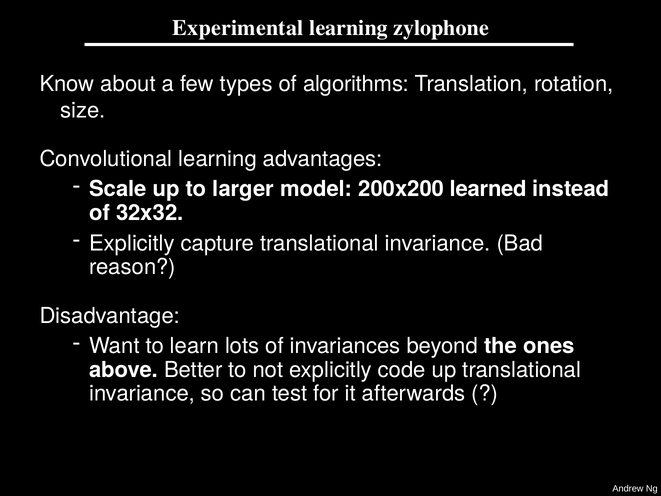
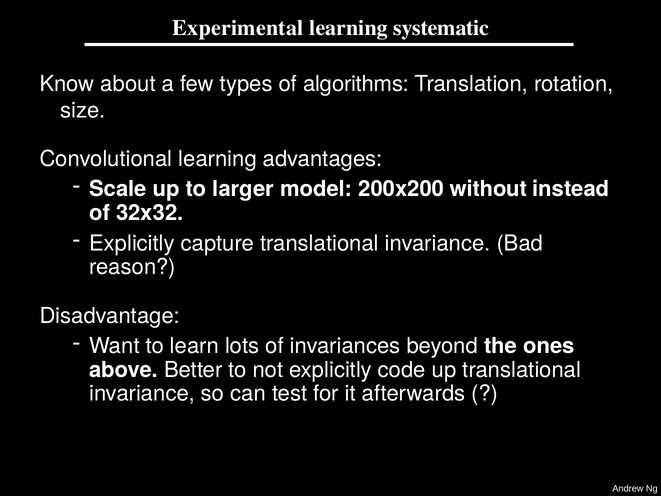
zylophone: zylophone -> systematic (441, 28)
learned: learned -> without (488, 189)
